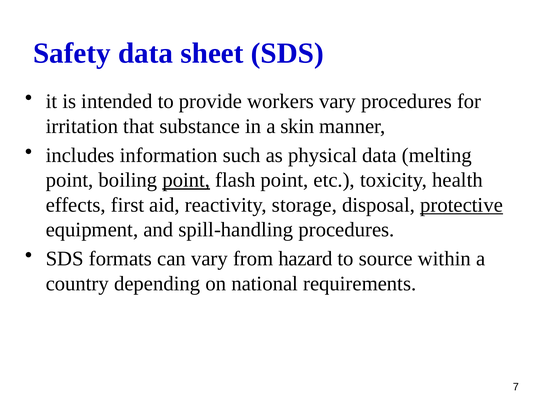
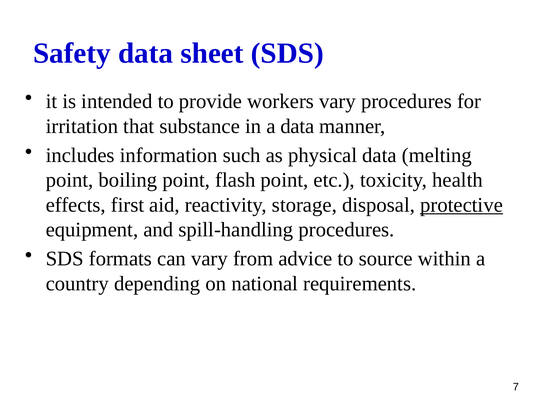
a skin: skin -> data (297, 126)
point underline: present -> none (186, 180)
hazard: hazard -> advice (305, 259)
